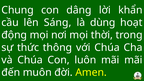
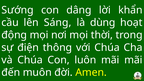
Chung: Chung -> Sướng (18, 10)
thức: thức -> điện (28, 47)
